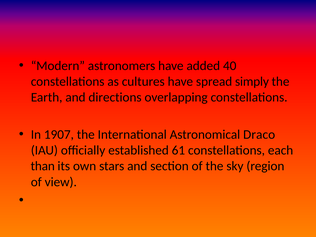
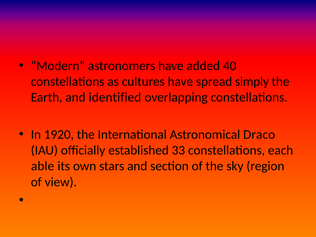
directions: directions -> identified (115, 97)
1907: 1907 -> 1920 (59, 135)
61: 61 -> 33 (178, 150)
than: than -> able (43, 166)
